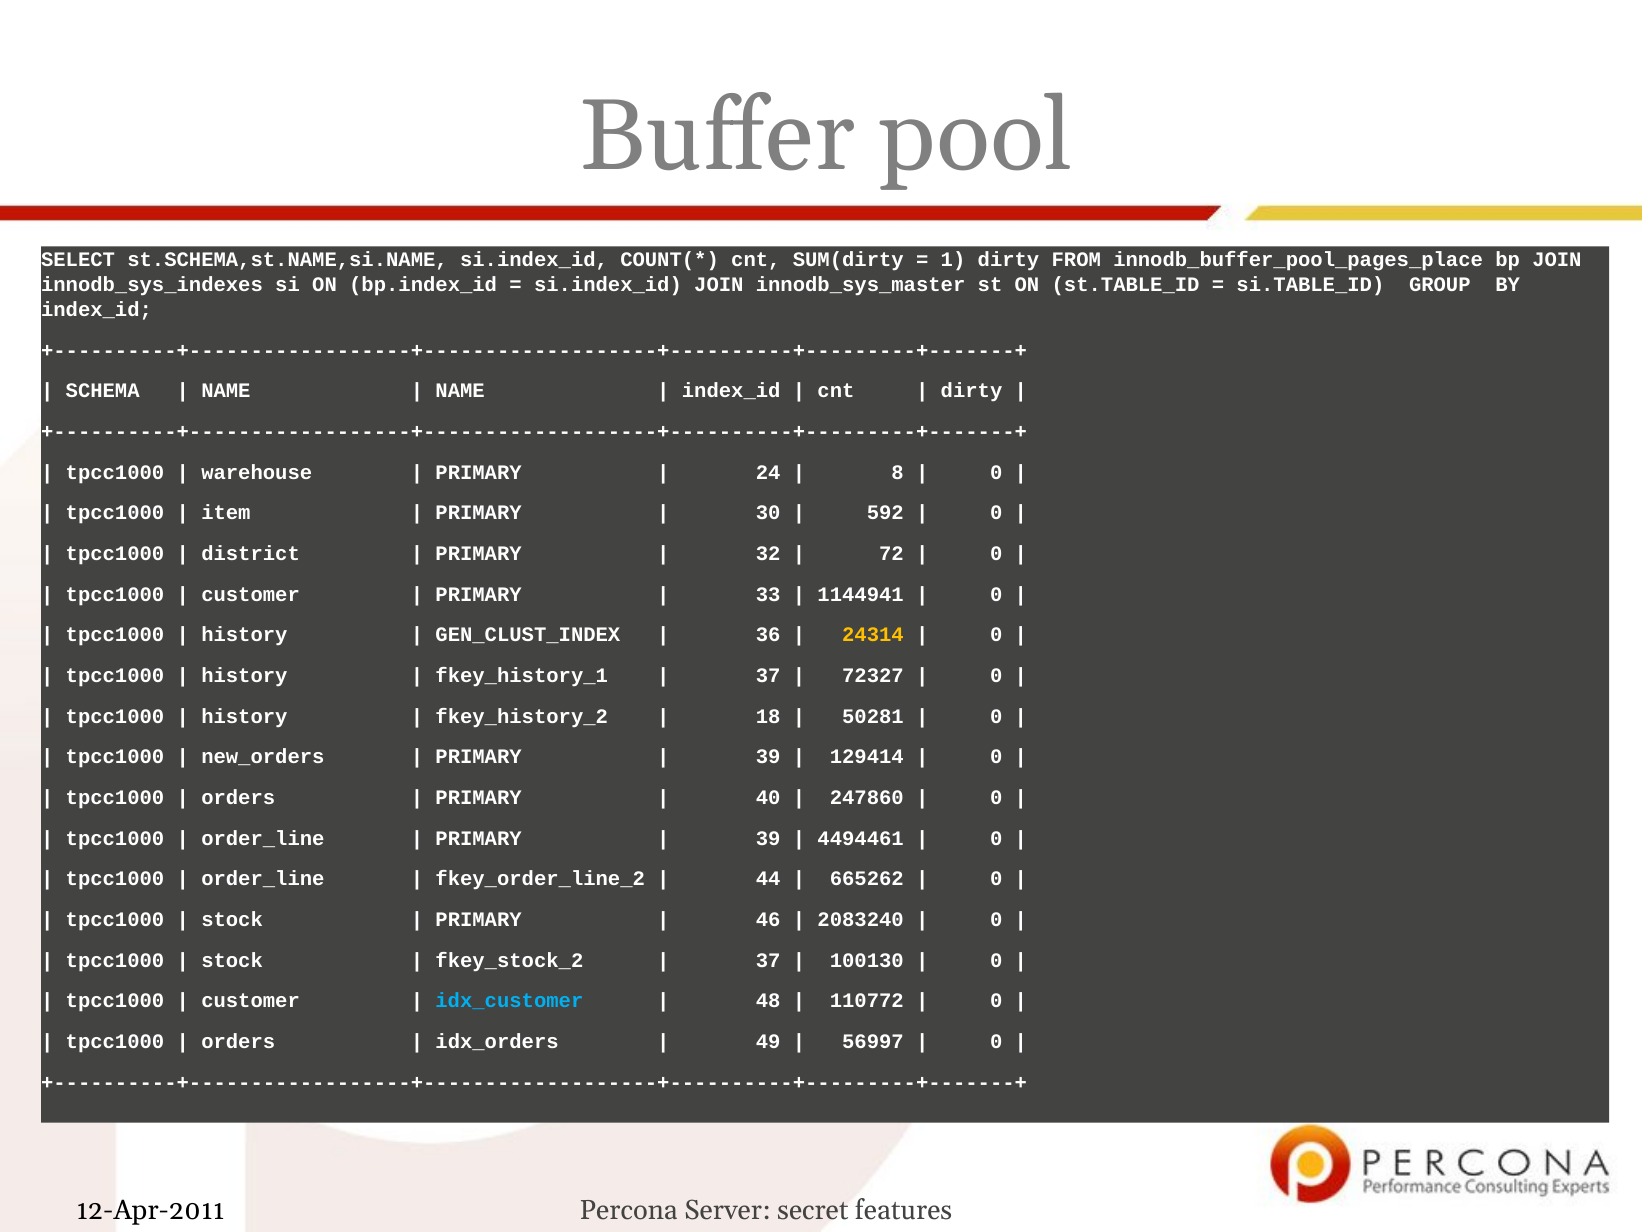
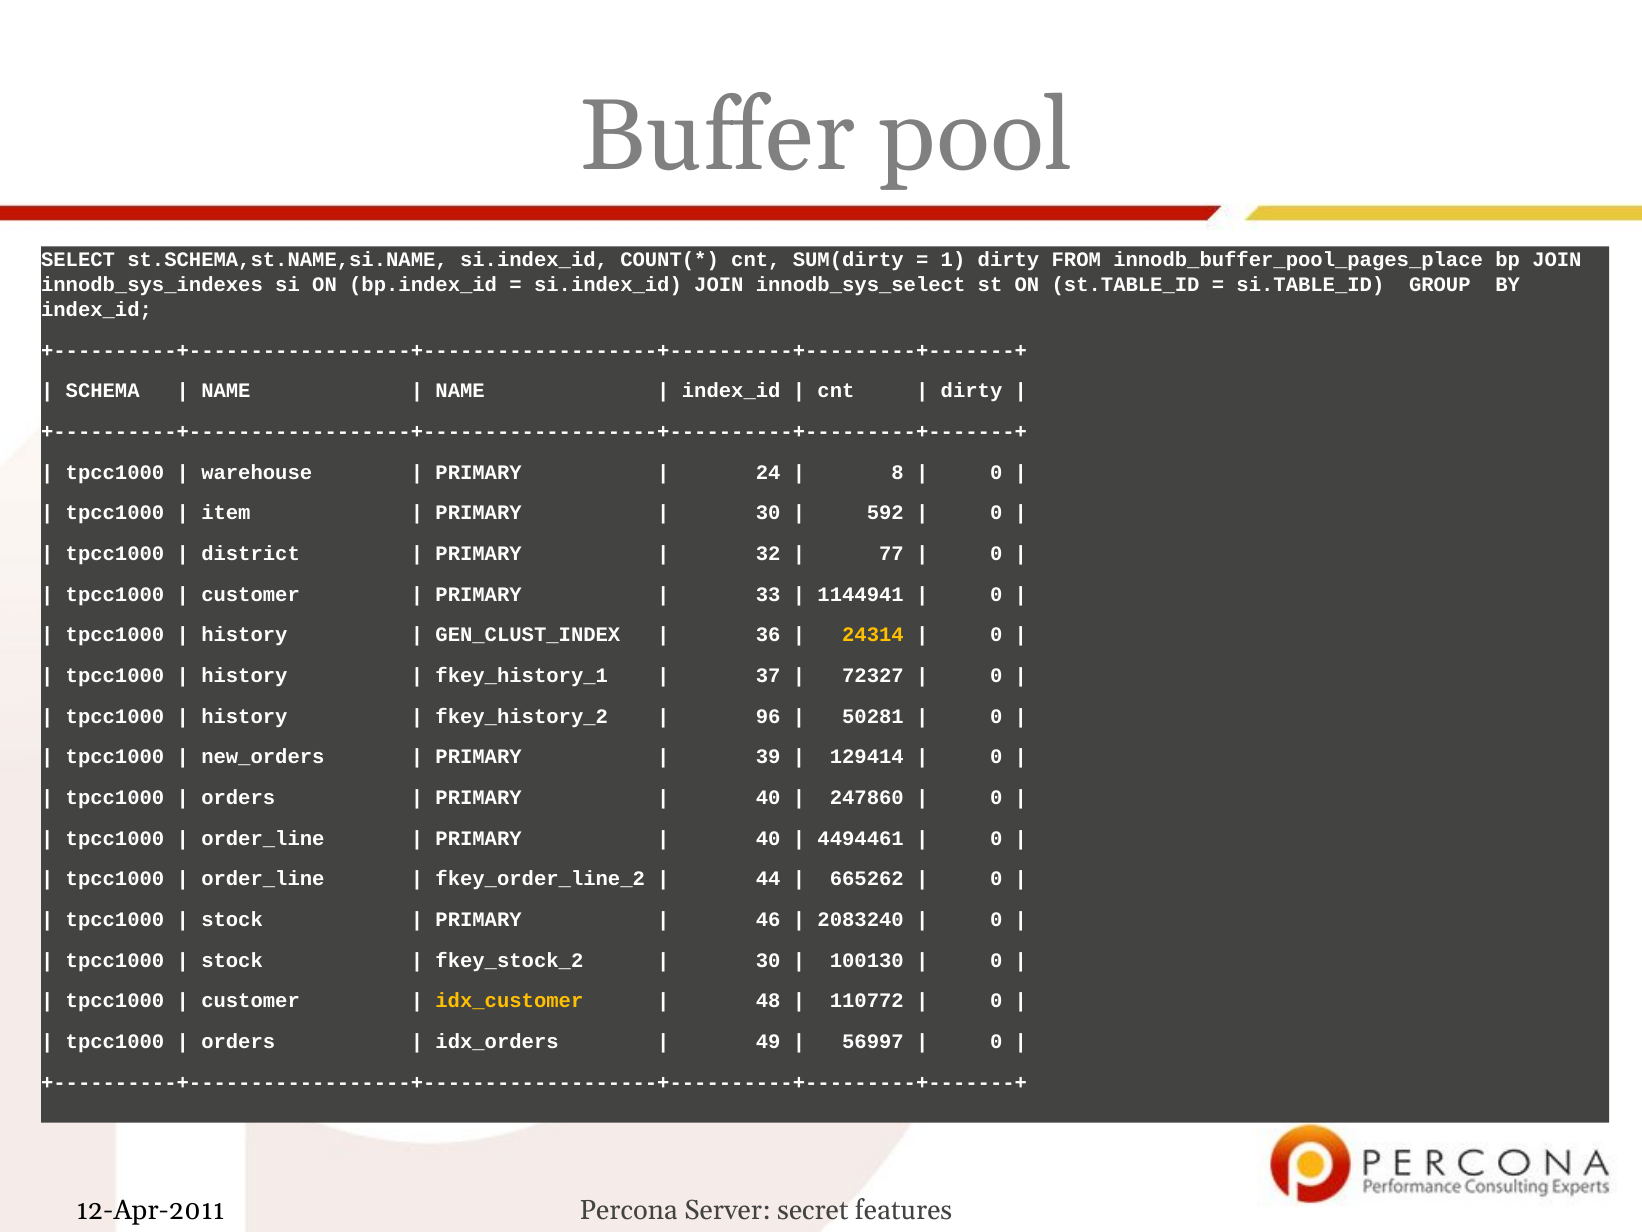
innodb_sys_master: innodb_sys_master -> innodb_sys_select (861, 285)
72: 72 -> 77 (891, 553)
18: 18 -> 96 (768, 716)
39: 39 -> 40 (768, 838)
37: 37 -> 30 (768, 960)
idx_customer colour: light blue -> yellow (509, 1001)
